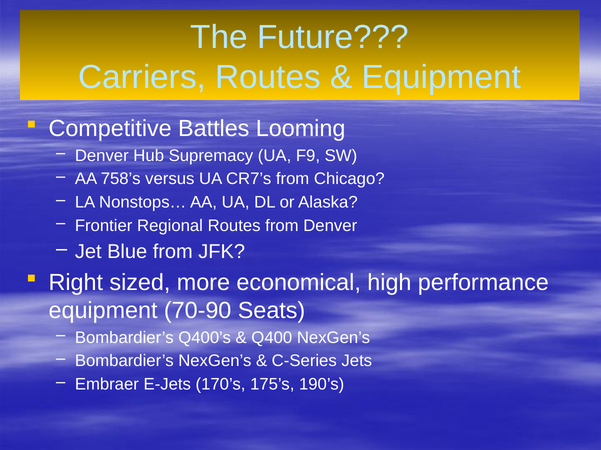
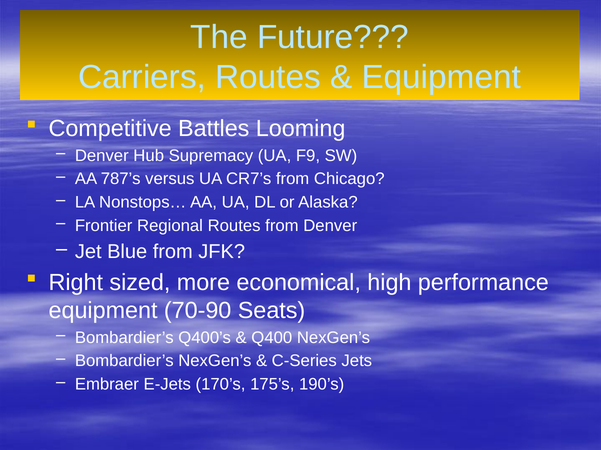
758’s: 758’s -> 787’s (121, 179)
